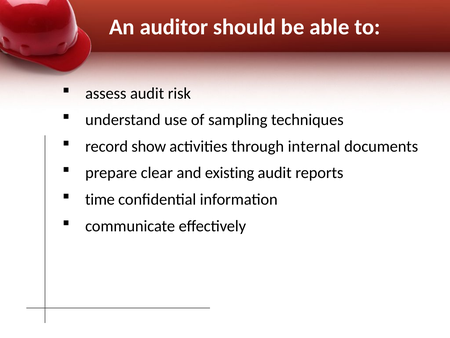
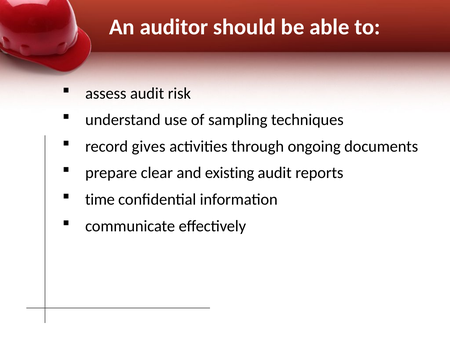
show: show -> gives (149, 146)
internal: internal -> ongoing (314, 146)
